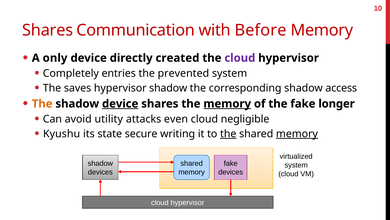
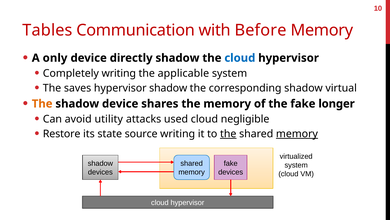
Shares: Shares -> Tables (47, 30)
directly created: created -> shadow (177, 58)
cloud colour: purple -> blue (240, 58)
Completely entries: entries -> writing (119, 73)
prevented: prevented -> applicable (183, 73)
access: access -> virtual (341, 88)
device underline: present -> none (120, 103)
memory underline: present -> none (227, 103)
even: even -> used (176, 119)
Kyushu: Kyushu -> Restore (62, 133)
secure: secure -> source (141, 133)
